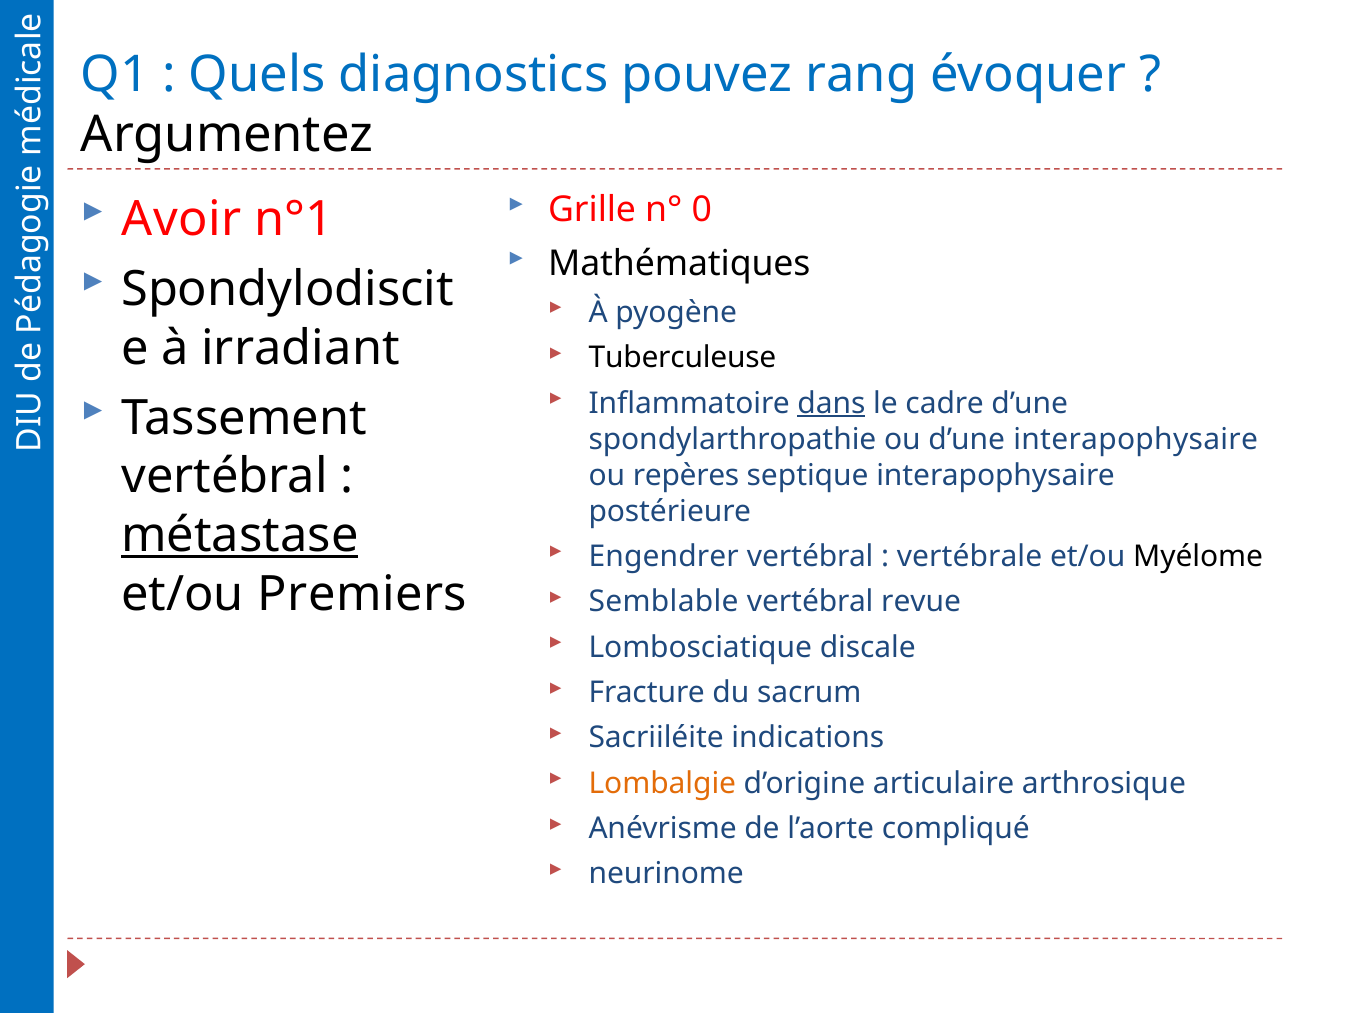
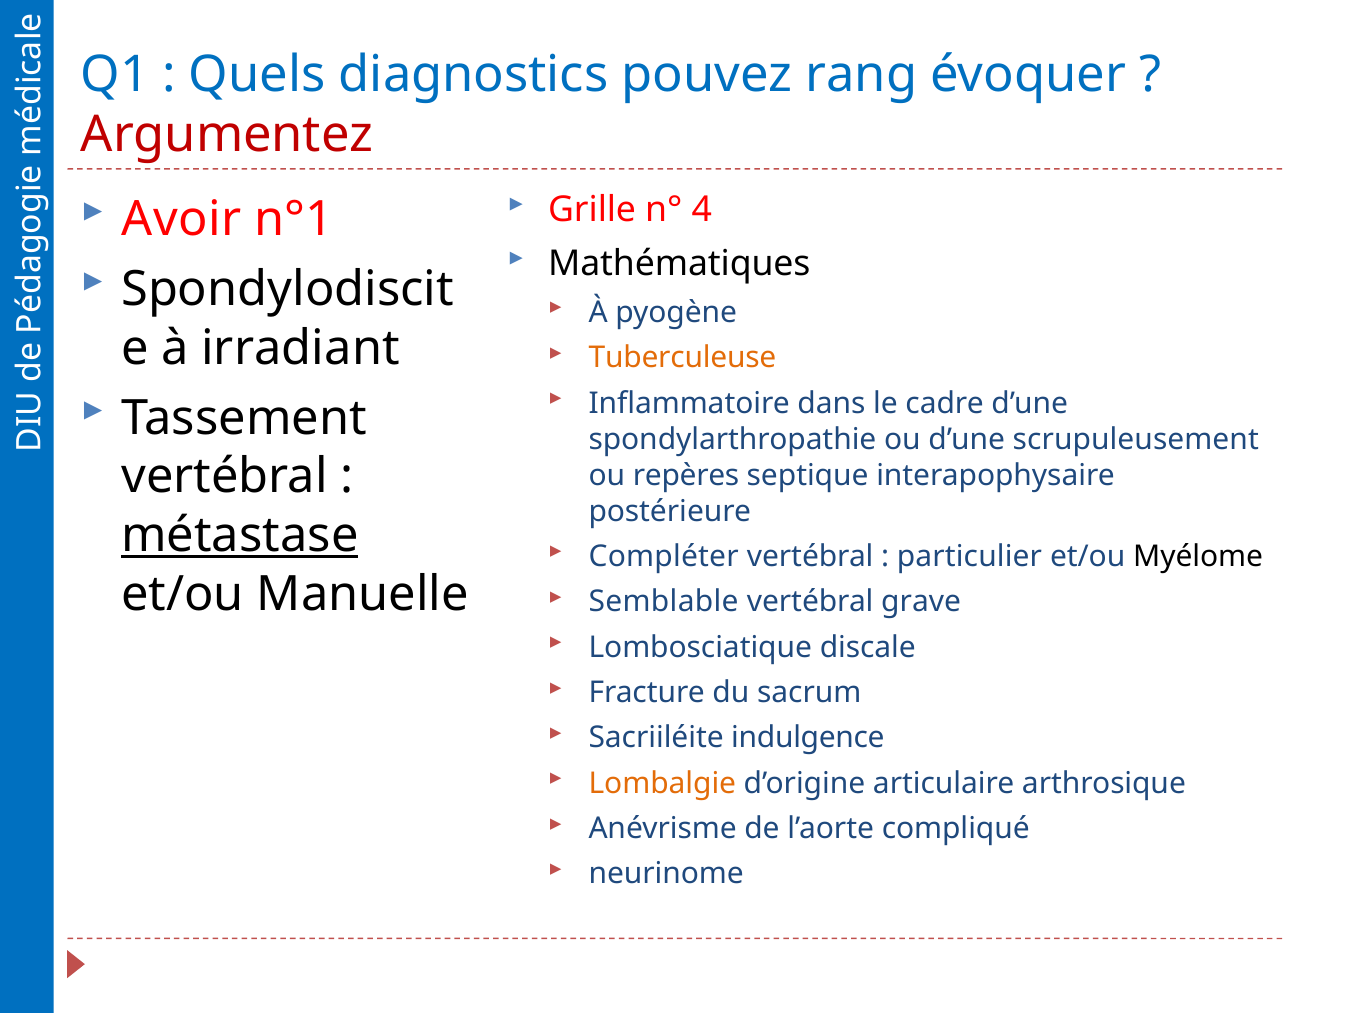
Argumentez colour: black -> red (227, 135)
0: 0 -> 4 (702, 210)
Tuberculeuse colour: black -> orange (682, 358)
dans underline: present -> none (831, 403)
d’une interapophysaire: interapophysaire -> scrupuleusement (1136, 439)
Engendrer: Engendrer -> Compléter (664, 556)
vertébrale: vertébrale -> particulier (969, 556)
Premiers: Premiers -> Manuelle (363, 594)
revue: revue -> grave (921, 602)
indications: indications -> indulgence (808, 738)
